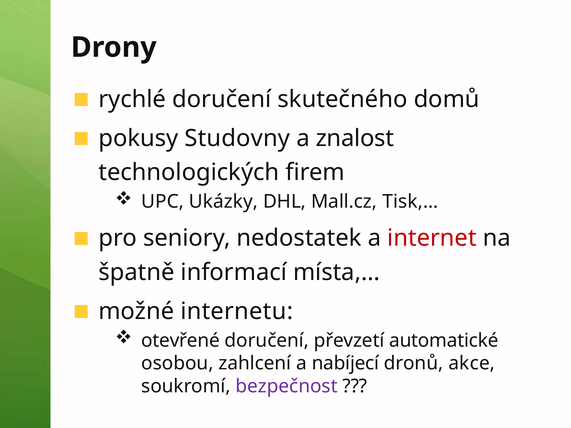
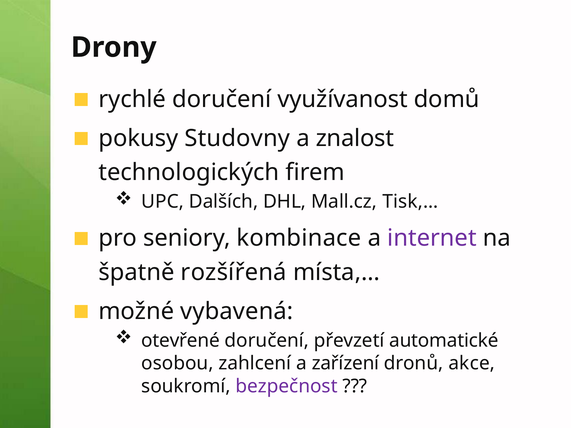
skutečného: skutečného -> využívanost (343, 99)
Ukázky: Ukázky -> Dalších (223, 202)
nedostatek: nedostatek -> kombinace (299, 238)
internet colour: red -> purple (432, 238)
informací: informací -> rozšířená (234, 272)
internetu: internetu -> vybavená (237, 311)
nabíjecí: nabíjecí -> zařízení (345, 363)
